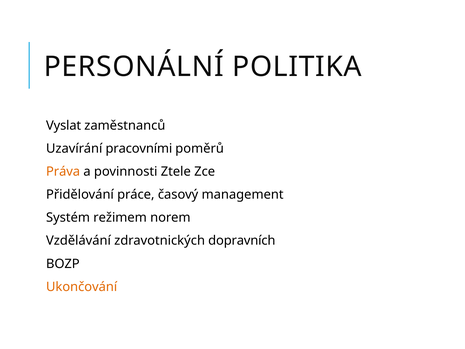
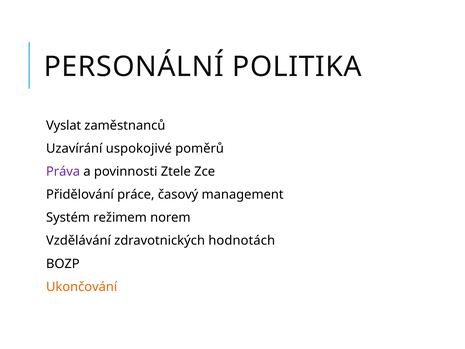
pracovními: pracovními -> uspokojivé (139, 149)
Práva colour: orange -> purple (63, 172)
dopravních: dopravních -> hodnotách (242, 241)
